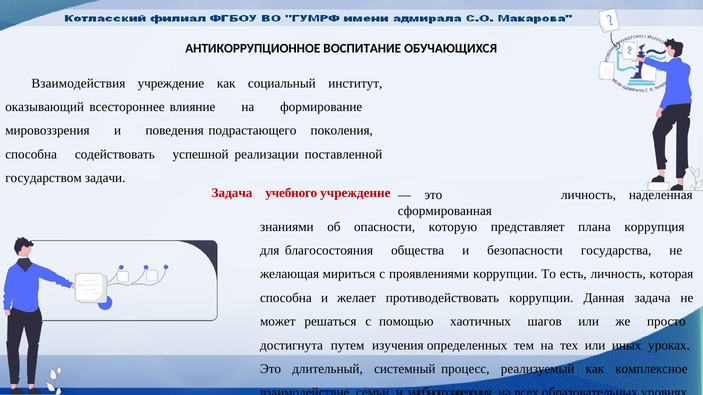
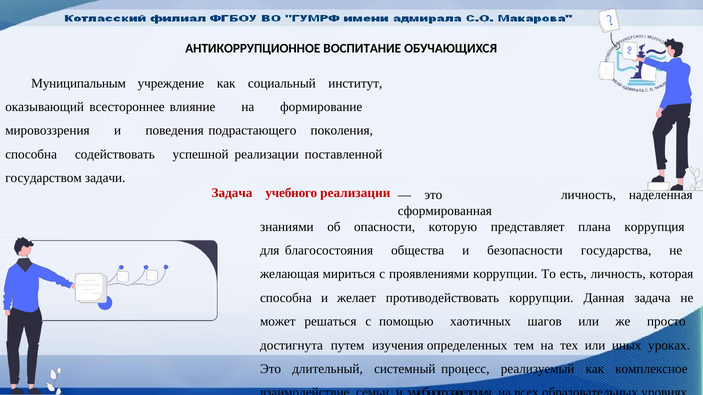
Взаимодействия: Взаимодействия -> Муниципальным (79, 83)
учебного учреждение: учреждение -> реализации (355, 193)
